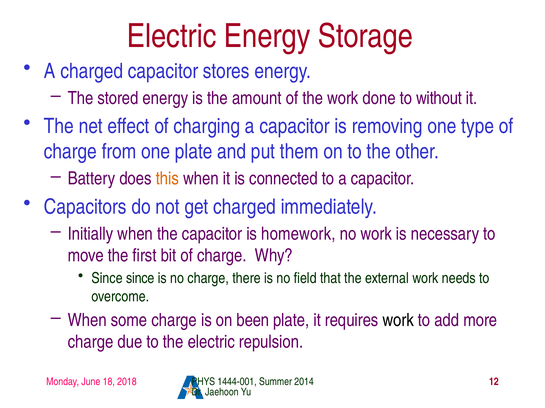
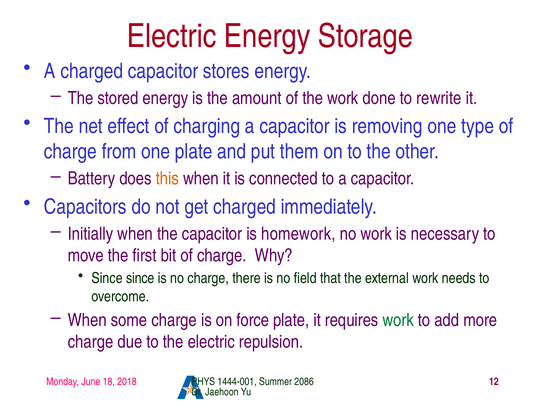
without: without -> rewrite (439, 98)
been: been -> force (253, 321)
work colour: black -> green (398, 321)
2014: 2014 -> 2086 (304, 382)
